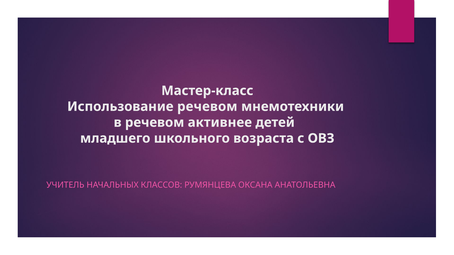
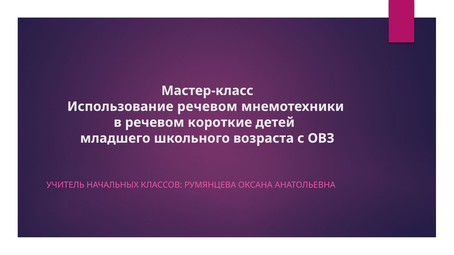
активнее: активнее -> короткие (220, 123)
